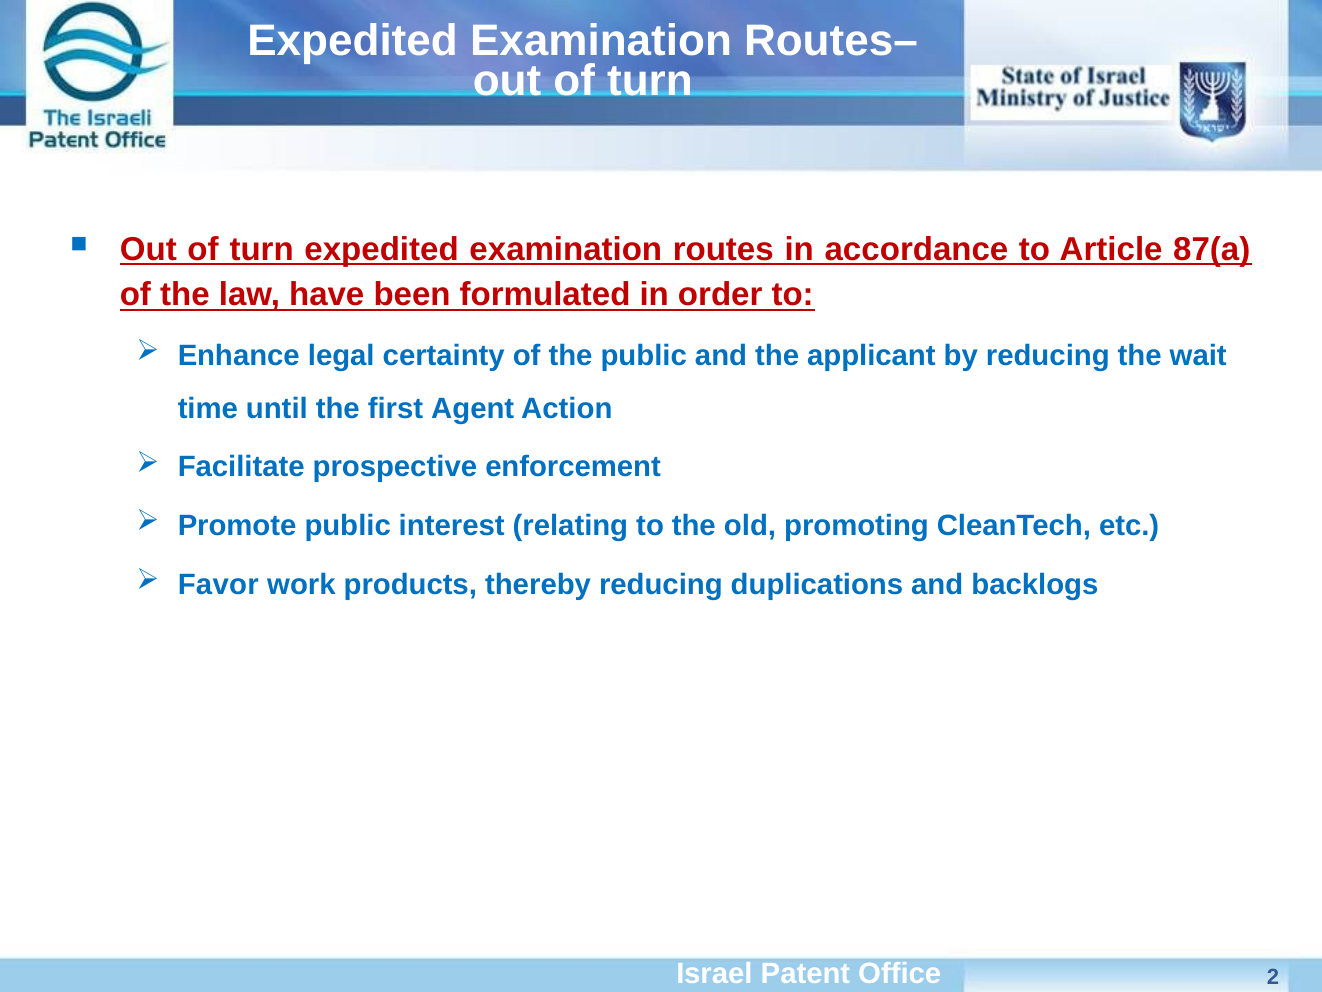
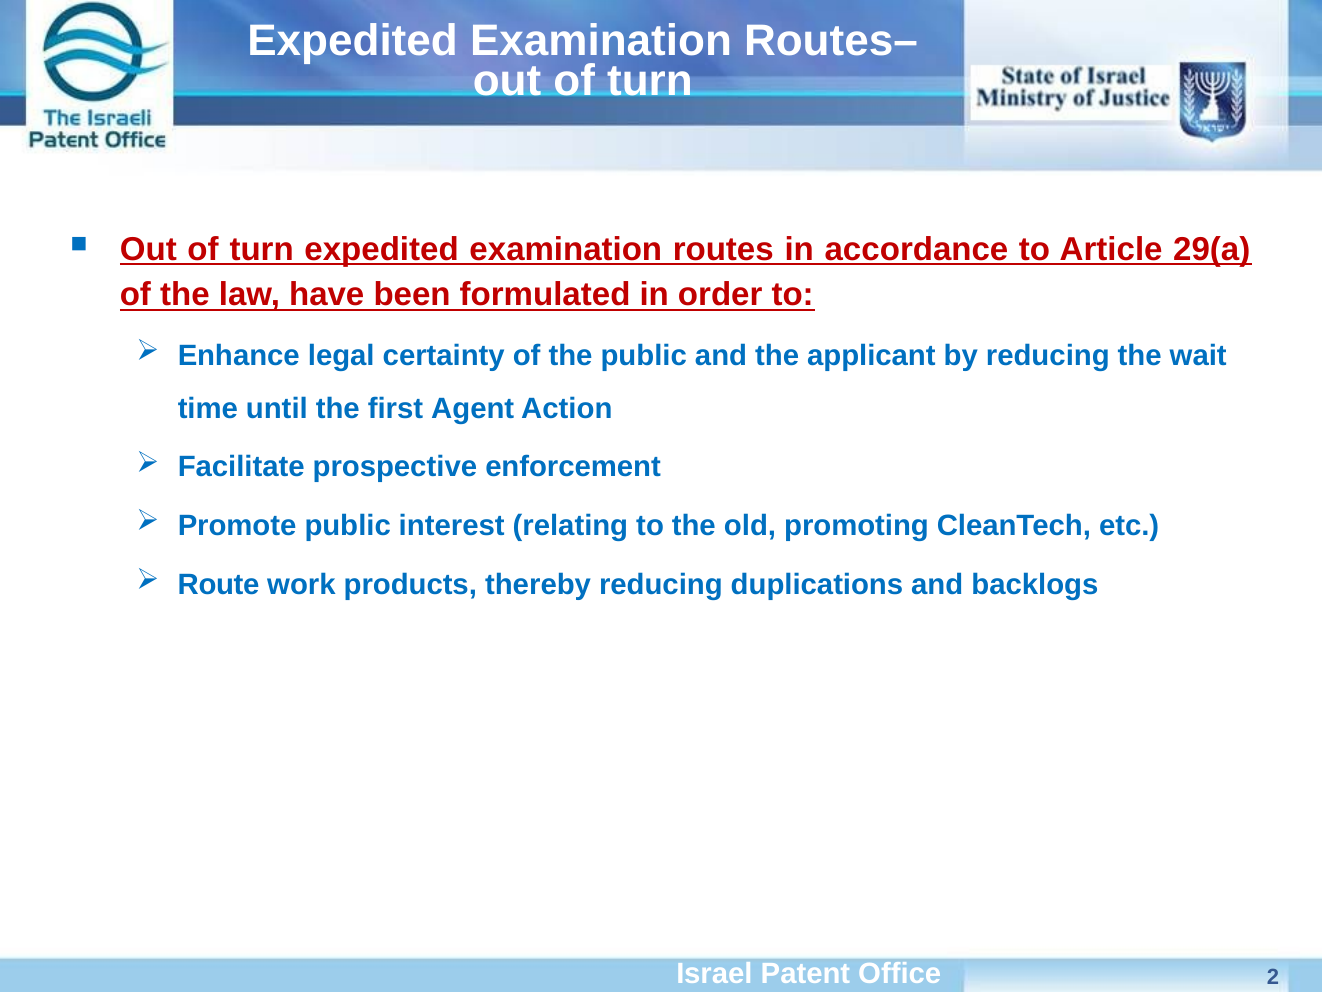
87(a: 87(a -> 29(a (1212, 249)
Favor: Favor -> Route (219, 584)
